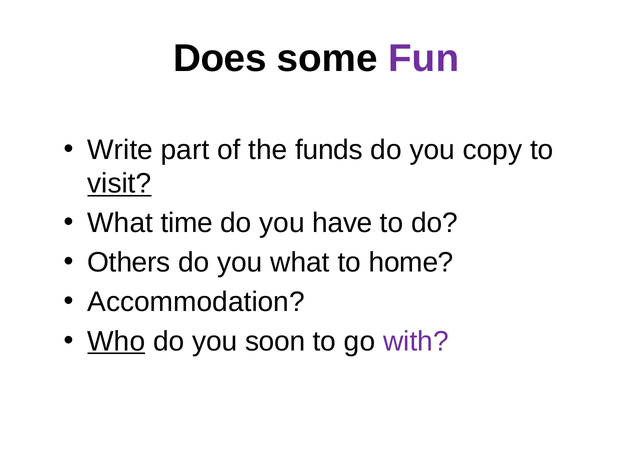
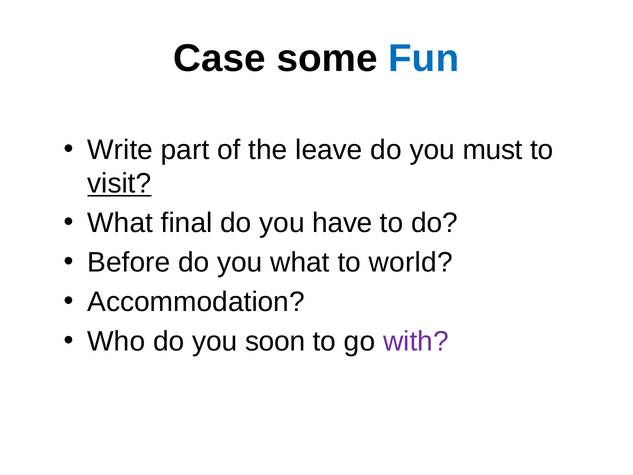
Does: Does -> Case (220, 58)
Fun colour: purple -> blue (424, 58)
funds: funds -> leave (329, 150)
copy: copy -> must (493, 150)
time: time -> final (187, 223)
Others: Others -> Before (129, 262)
home: home -> world (411, 262)
Who underline: present -> none (116, 341)
